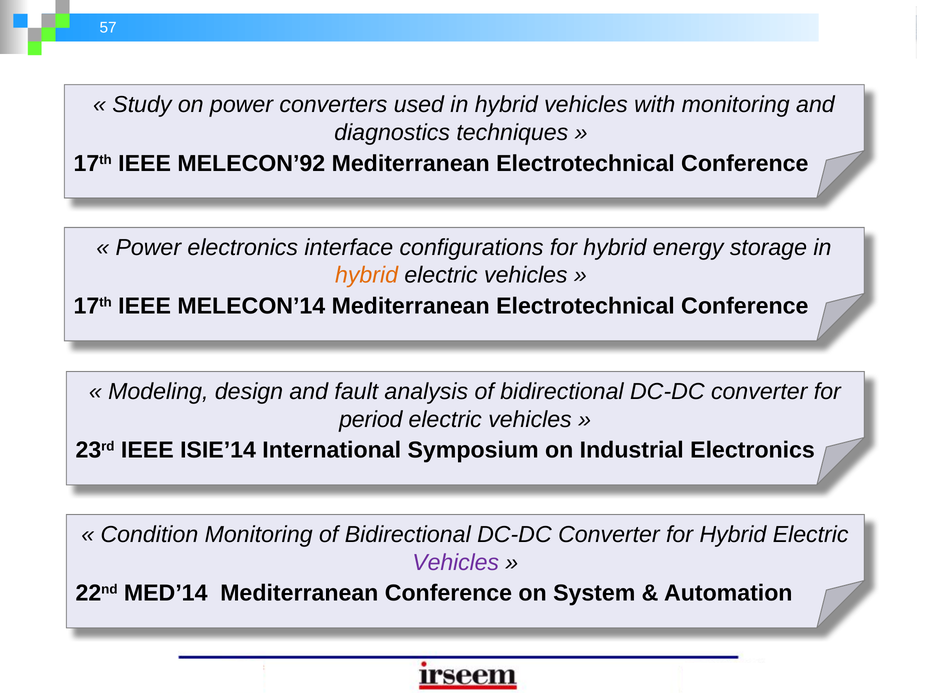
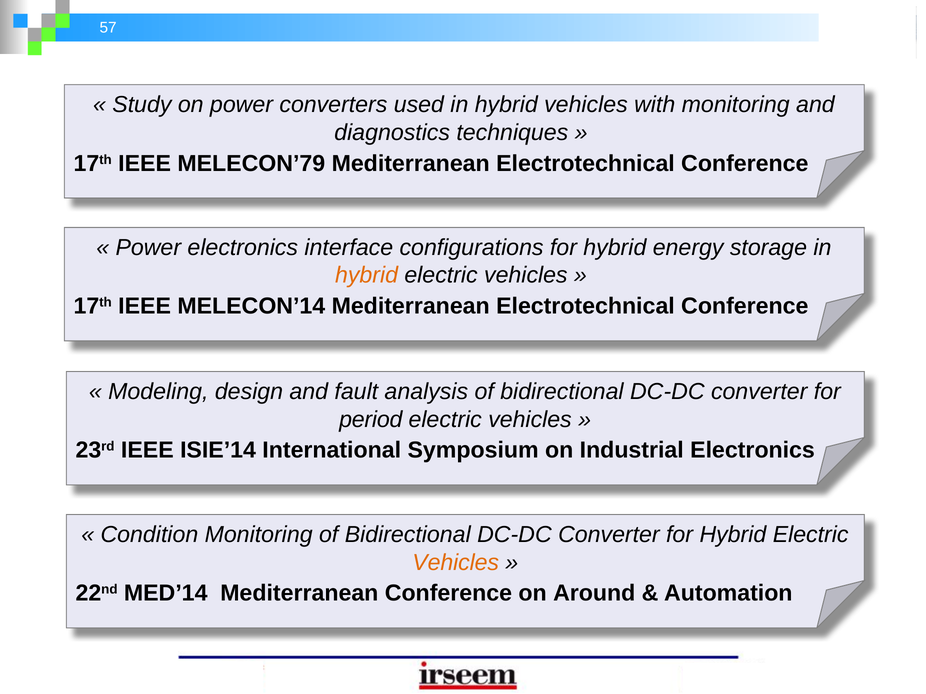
MELECON’92: MELECON’92 -> MELECON’79 (251, 163)
Vehicles colour: purple -> orange (456, 563)
System: System -> Around (594, 594)
